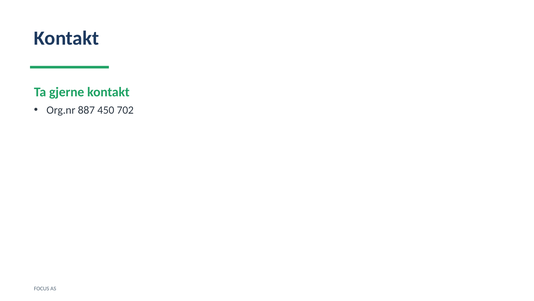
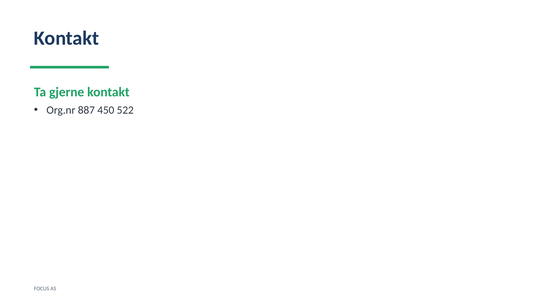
702: 702 -> 522 (125, 110)
